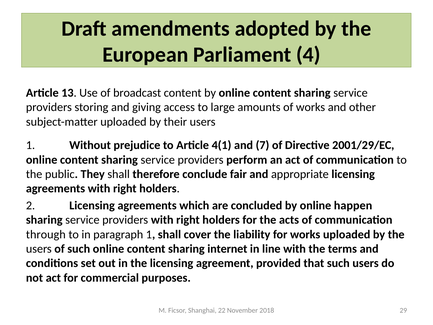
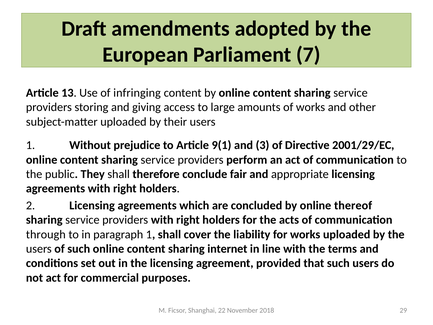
4: 4 -> 7 (308, 55)
broadcast: broadcast -> infringing (137, 93)
4(1: 4(1 -> 9(1 (222, 145)
7: 7 -> 3 (263, 145)
happen: happen -> thereof (353, 205)
